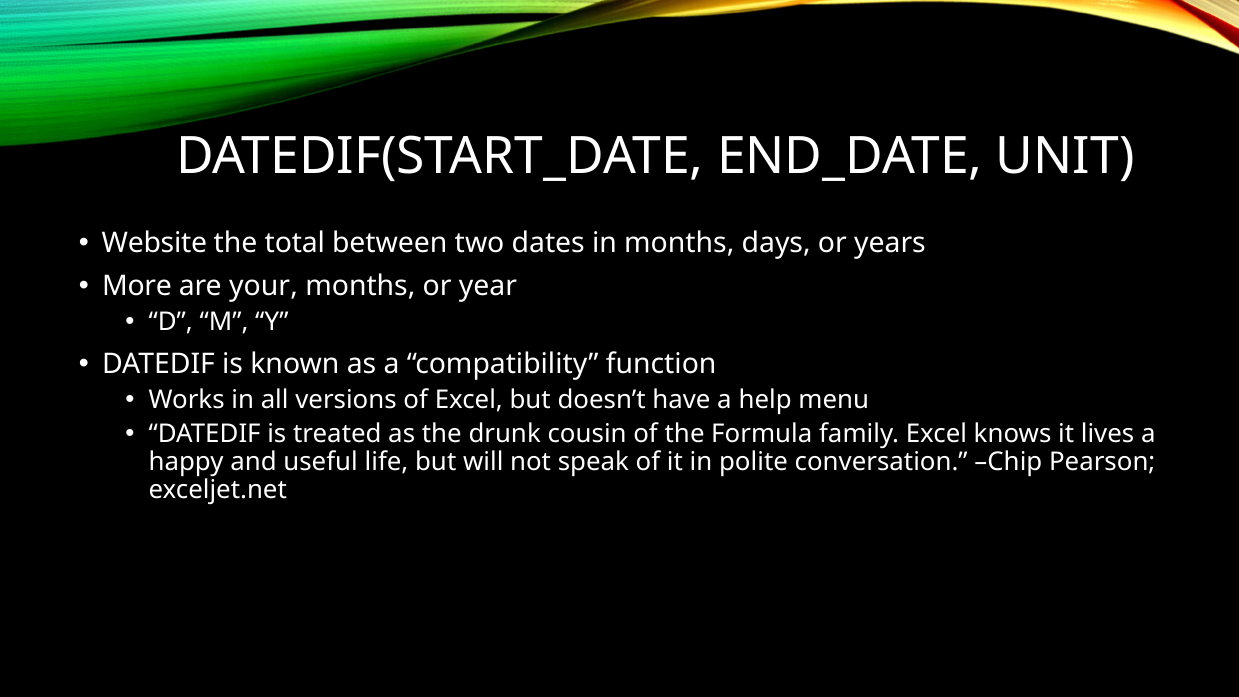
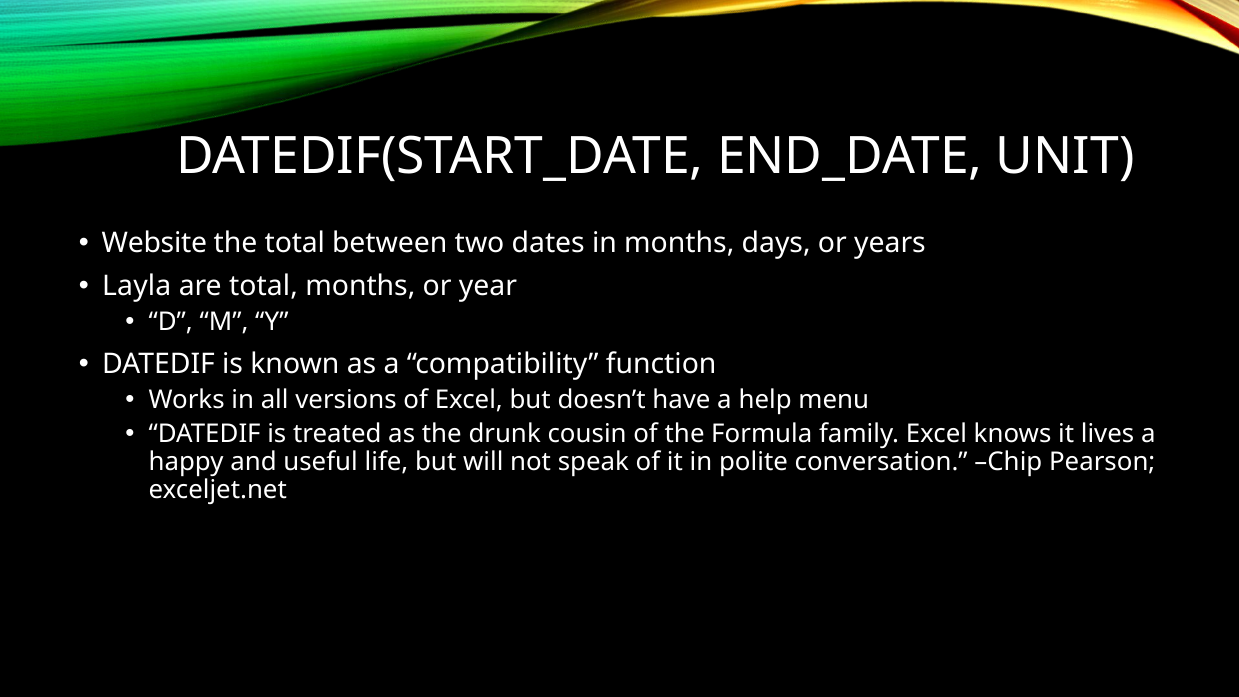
More: More -> Layla (137, 286)
are your: your -> total (263, 286)
